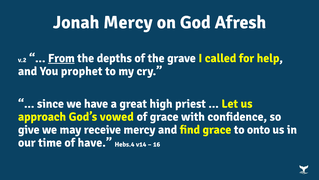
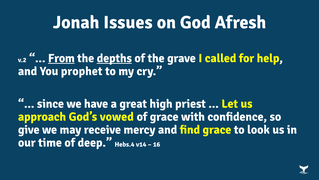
Jonah Mercy: Mercy -> Issues (128, 22)
depths underline: none -> present (114, 58)
onto: onto -> look (258, 129)
of have: have -> deep (95, 142)
